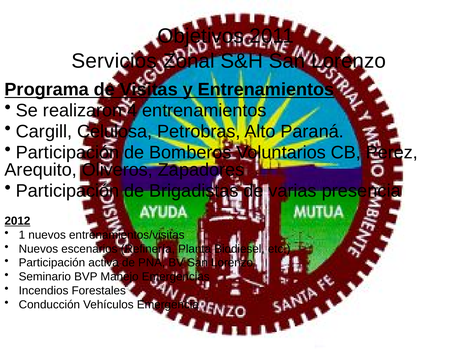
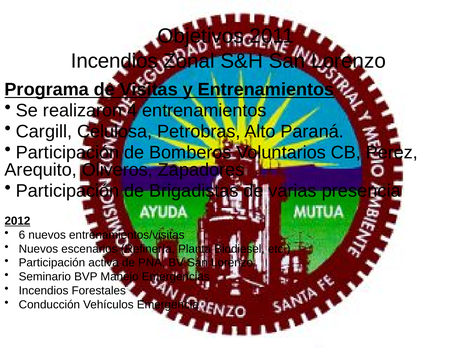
Servicios: Servicios -> Incendios (114, 61)
1: 1 -> 6 (22, 235)
